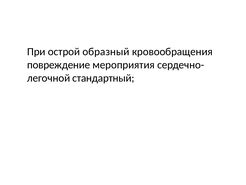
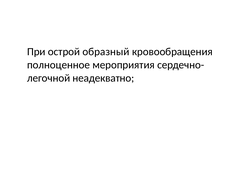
повреждение: повреждение -> полноценное (59, 65)
стандартный: стандартный -> неадекватно (103, 78)
